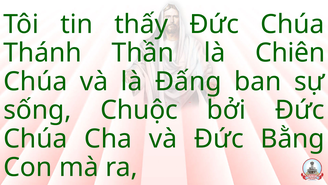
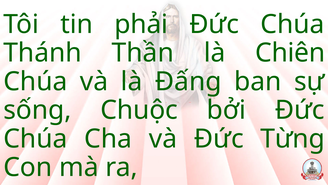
thấy: thấy -> phải (141, 24)
Bằng: Bằng -> Từng (293, 138)
